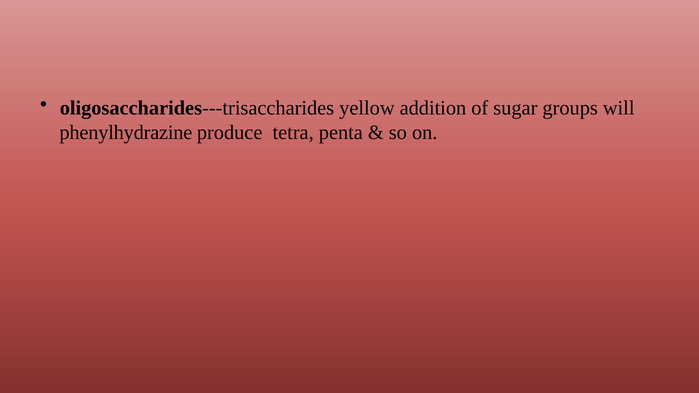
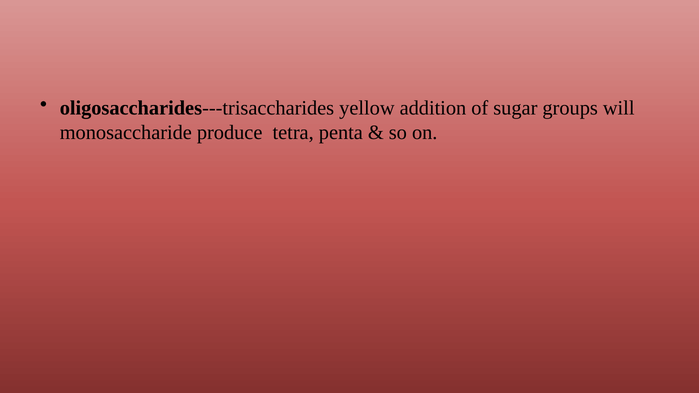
phenylhydrazine: phenylhydrazine -> monosaccharide (126, 132)
